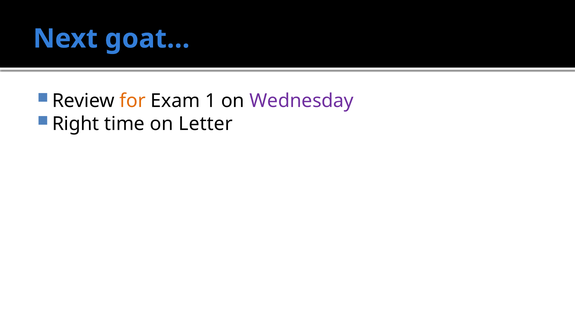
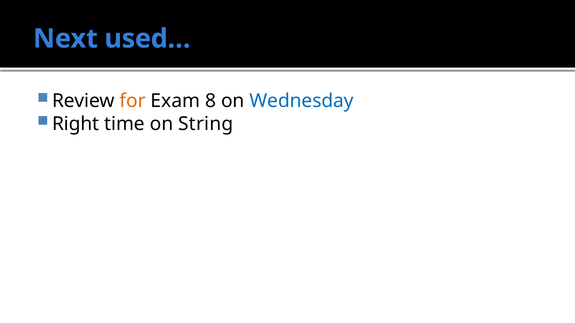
goat…: goat… -> used… (147, 39)
1: 1 -> 8 (211, 101)
Wednesday colour: purple -> blue (302, 101)
Letter: Letter -> String (206, 124)
